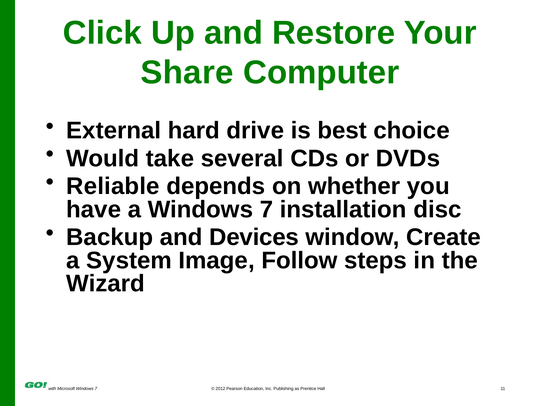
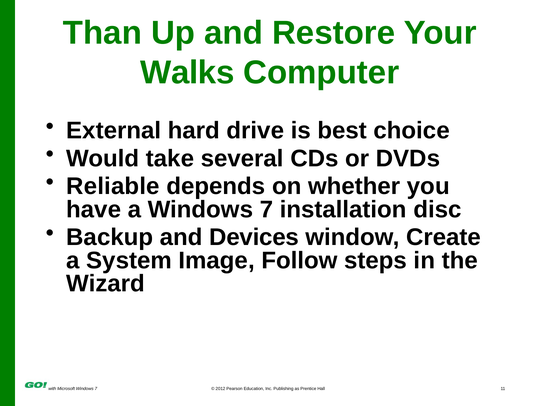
Click: Click -> Than (102, 33)
Share: Share -> Walks (187, 73)
